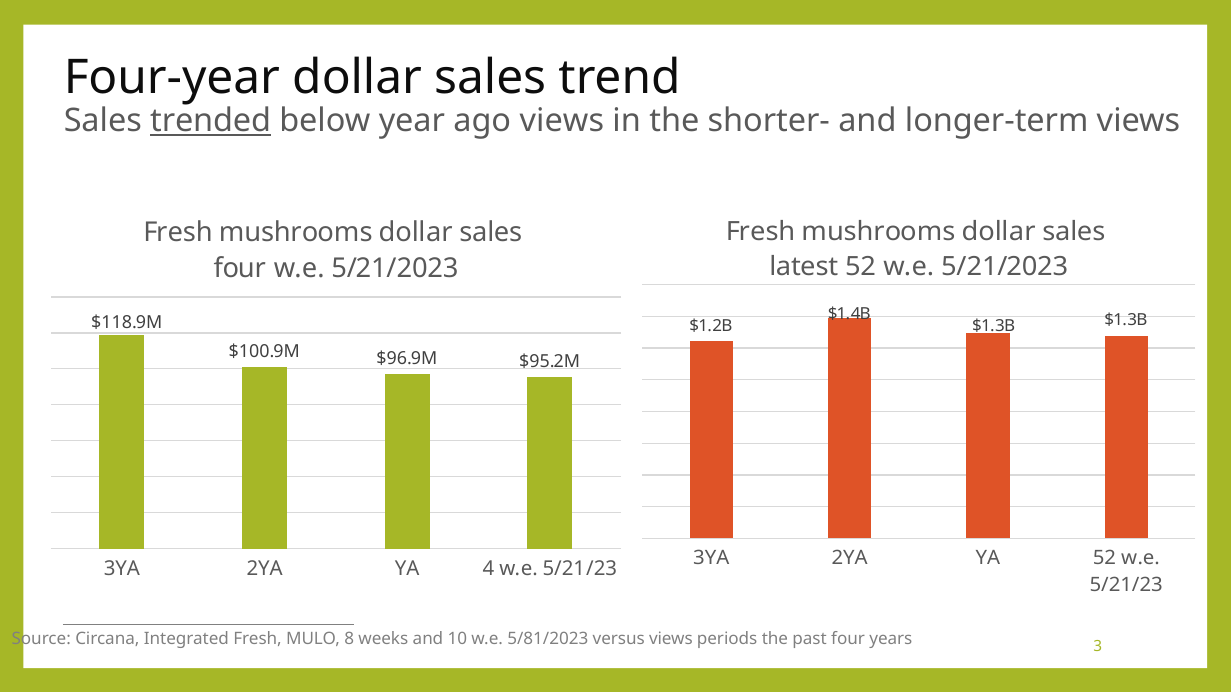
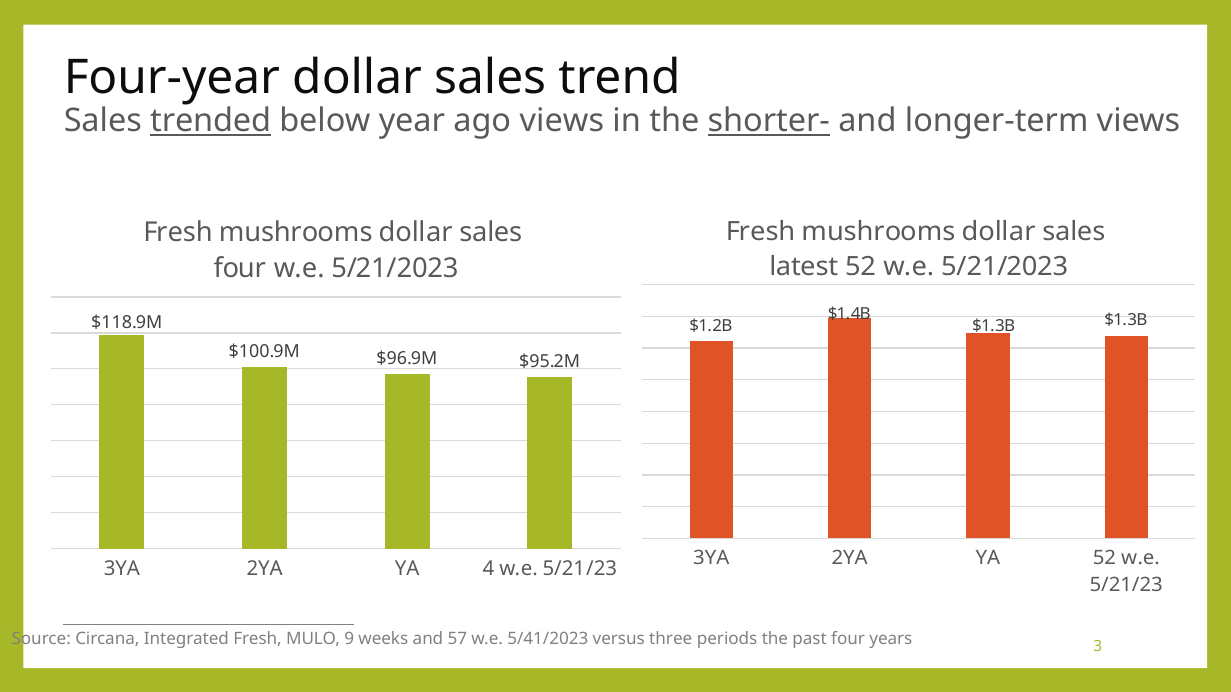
shorter- underline: none -> present (769, 121)
8: 8 -> 9 (349, 639)
10: 10 -> 57 (457, 639)
5/81/2023: 5/81/2023 -> 5/41/2023 (548, 639)
versus views: views -> three (671, 639)
